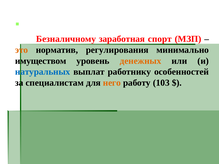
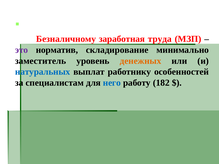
спорт: спорт -> труда (160, 39)
это colour: orange -> purple (22, 50)
регулирования: регулирования -> складирование (117, 50)
имуществом: имуществом -> заместитель (41, 61)
него colour: orange -> blue (112, 83)
103: 103 -> 182 (161, 83)
